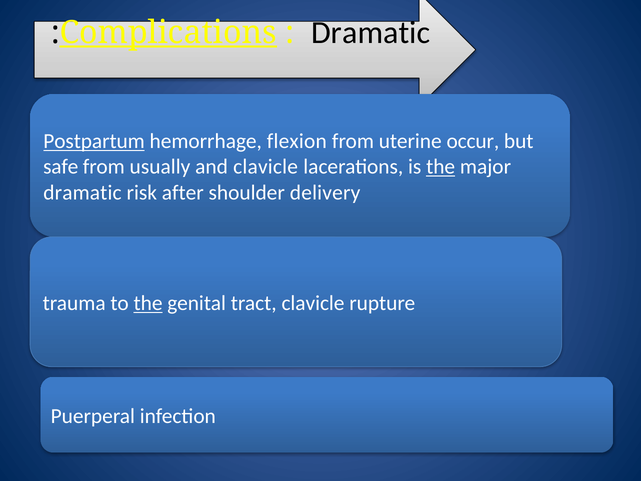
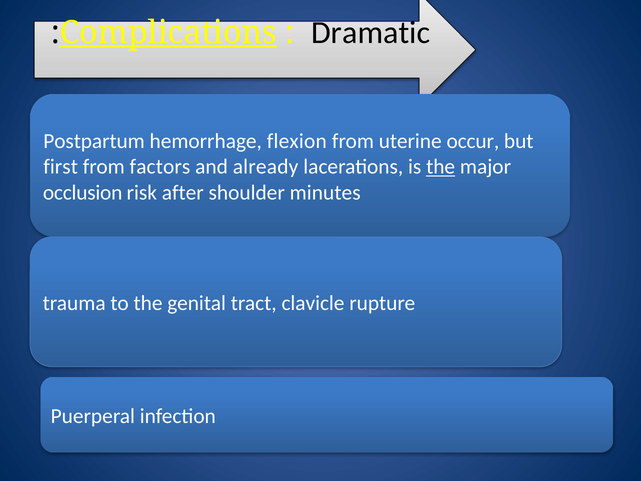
Postpartum underline: present -> none (94, 141)
safe: safe -> first (61, 167)
usually: usually -> factors (160, 167)
and clavicle: clavicle -> already (266, 167)
dramatic: dramatic -> occlusion (83, 192)
delivery: delivery -> minutes (325, 192)
the underline: present -> none (148, 303)
